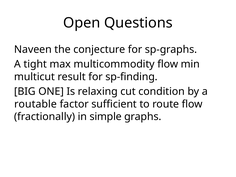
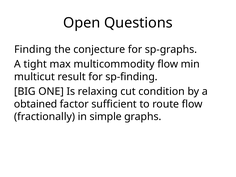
Naveen: Naveen -> Finding (33, 50)
routable: routable -> obtained (36, 104)
